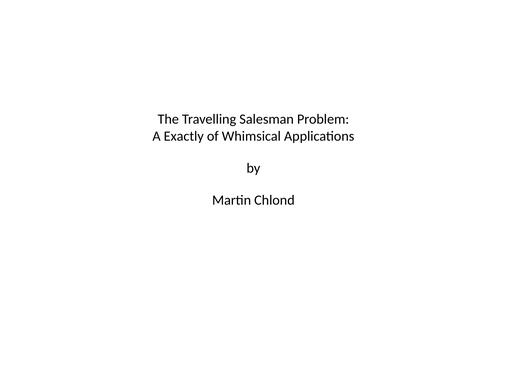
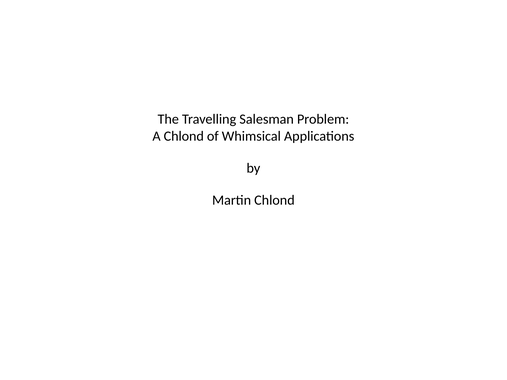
A Exactly: Exactly -> Chlond (184, 136)
